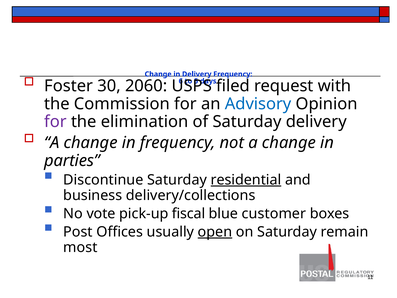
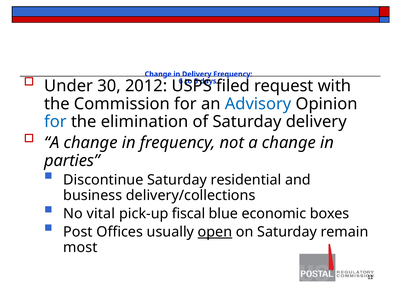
Foster: Foster -> Under (69, 86)
2060: 2060 -> 2012 (146, 86)
for colour: purple -> blue (55, 122)
residential underline: present -> none (246, 180)
vote: vote -> vital (101, 213)
customer: customer -> economic (274, 213)
